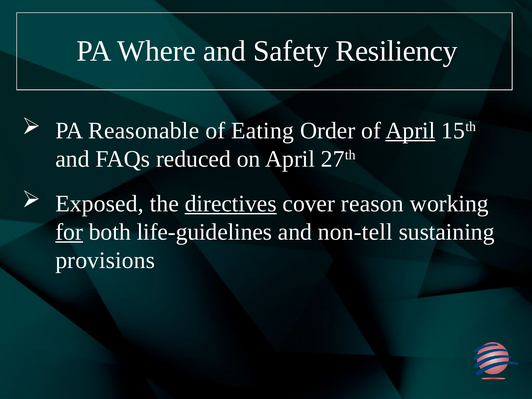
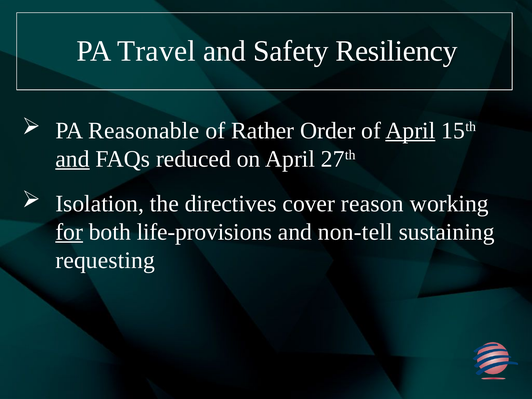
Where: Where -> Travel (156, 51)
Eating: Eating -> Rather (263, 131)
and underline: none -> present (72, 159)
Exposed: Exposed -> Isolation (100, 204)
directives underline: present -> none (231, 204)
life-guidelines: life-guidelines -> life-provisions (204, 232)
provisions: provisions -> requesting (105, 260)
